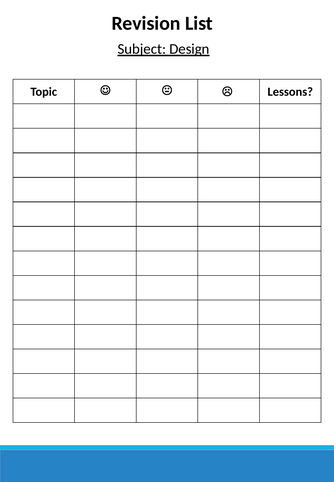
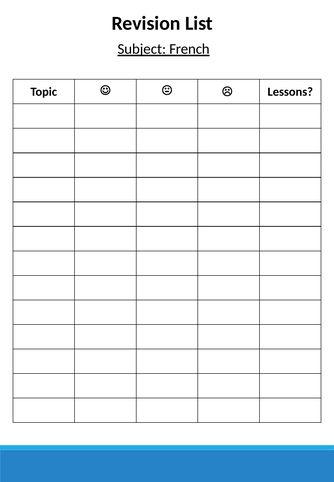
Design: Design -> French (190, 49)
